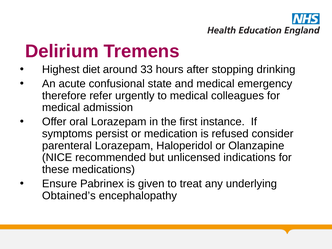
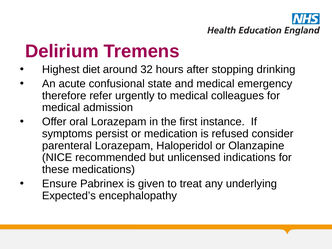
33: 33 -> 32 (147, 70)
Obtained’s: Obtained’s -> Expected’s (69, 196)
